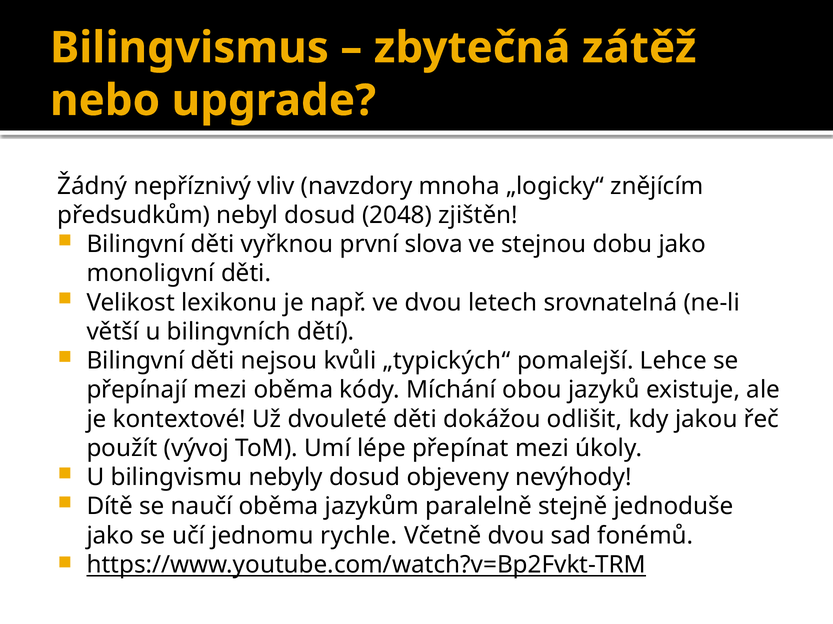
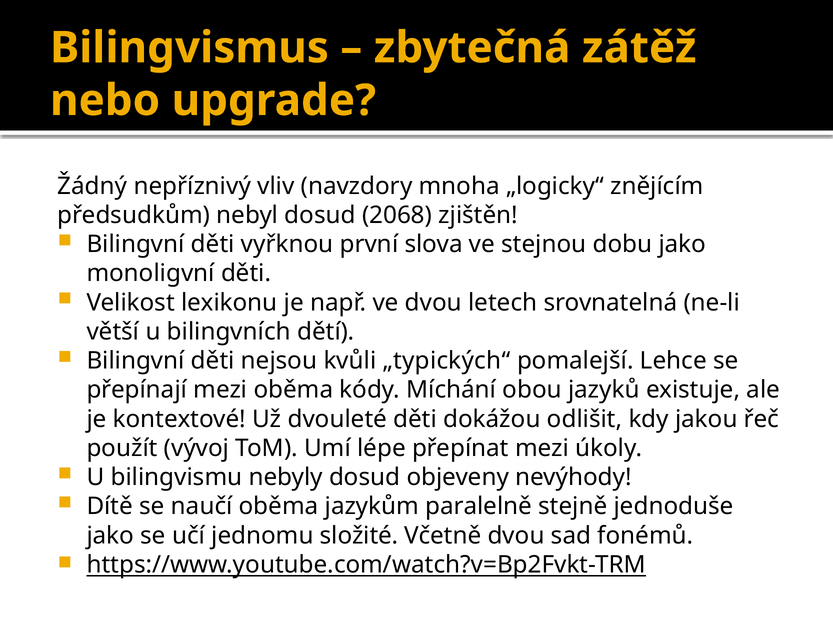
2048: 2048 -> 2068 (397, 215)
rychle: rychle -> složité (359, 536)
